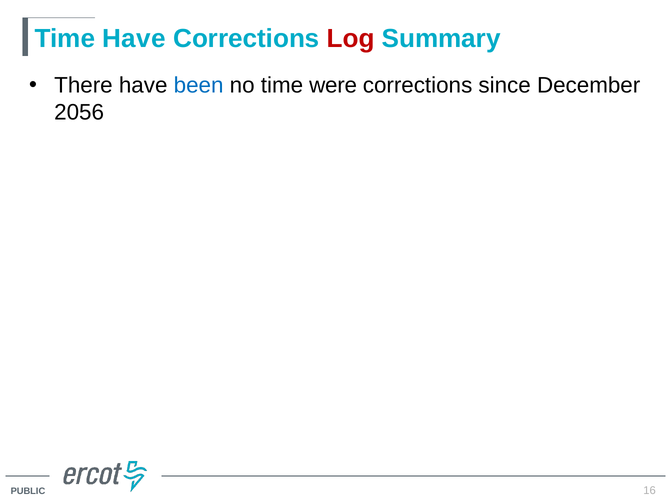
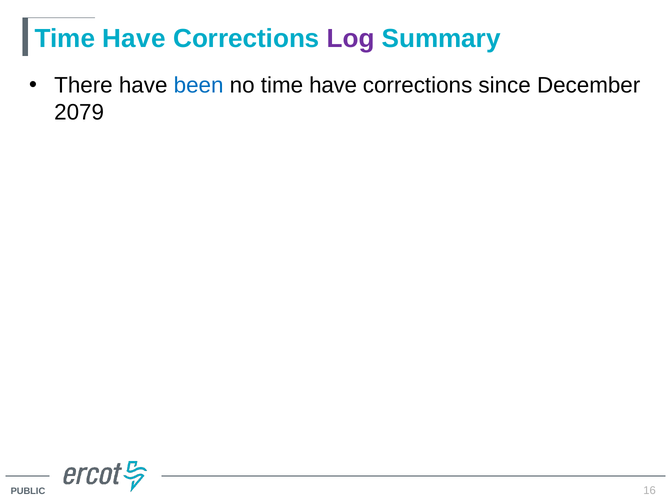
Log colour: red -> purple (351, 39)
no time were: were -> have (333, 86)
2056: 2056 -> 2079 (79, 112)
